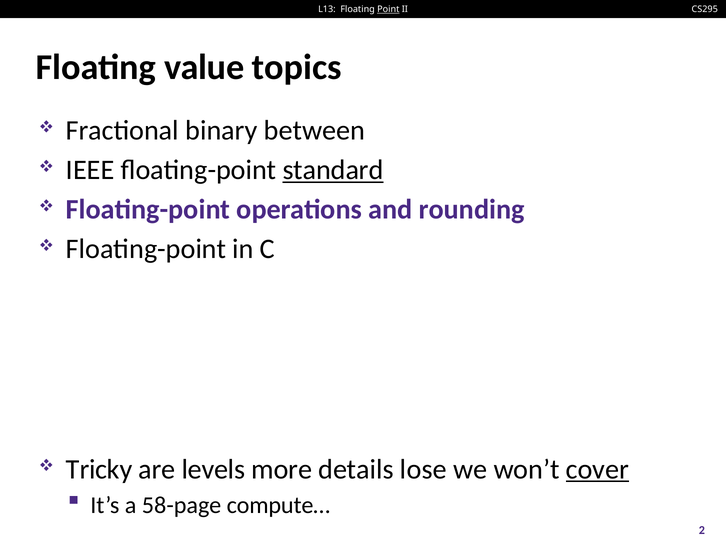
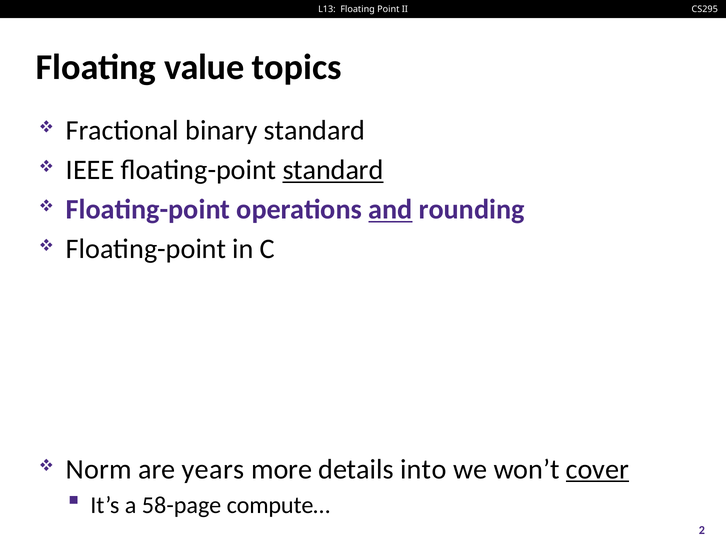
Point underline: present -> none (388, 9)
binary between: between -> standard (315, 131)
and underline: none -> present (390, 210)
Tricky: Tricky -> Norm (99, 470)
levels: levels -> years (213, 470)
lose: lose -> into (423, 470)
